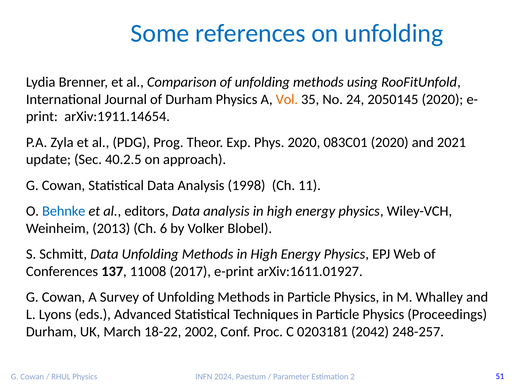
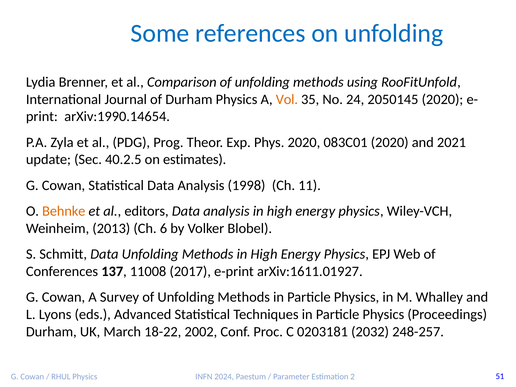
arXiv:1911.14654: arXiv:1911.14654 -> arXiv:1990.14654 (117, 117)
approach: approach -> estimates (195, 160)
Behnke colour: blue -> orange (64, 211)
2042: 2042 -> 2032 (370, 332)
